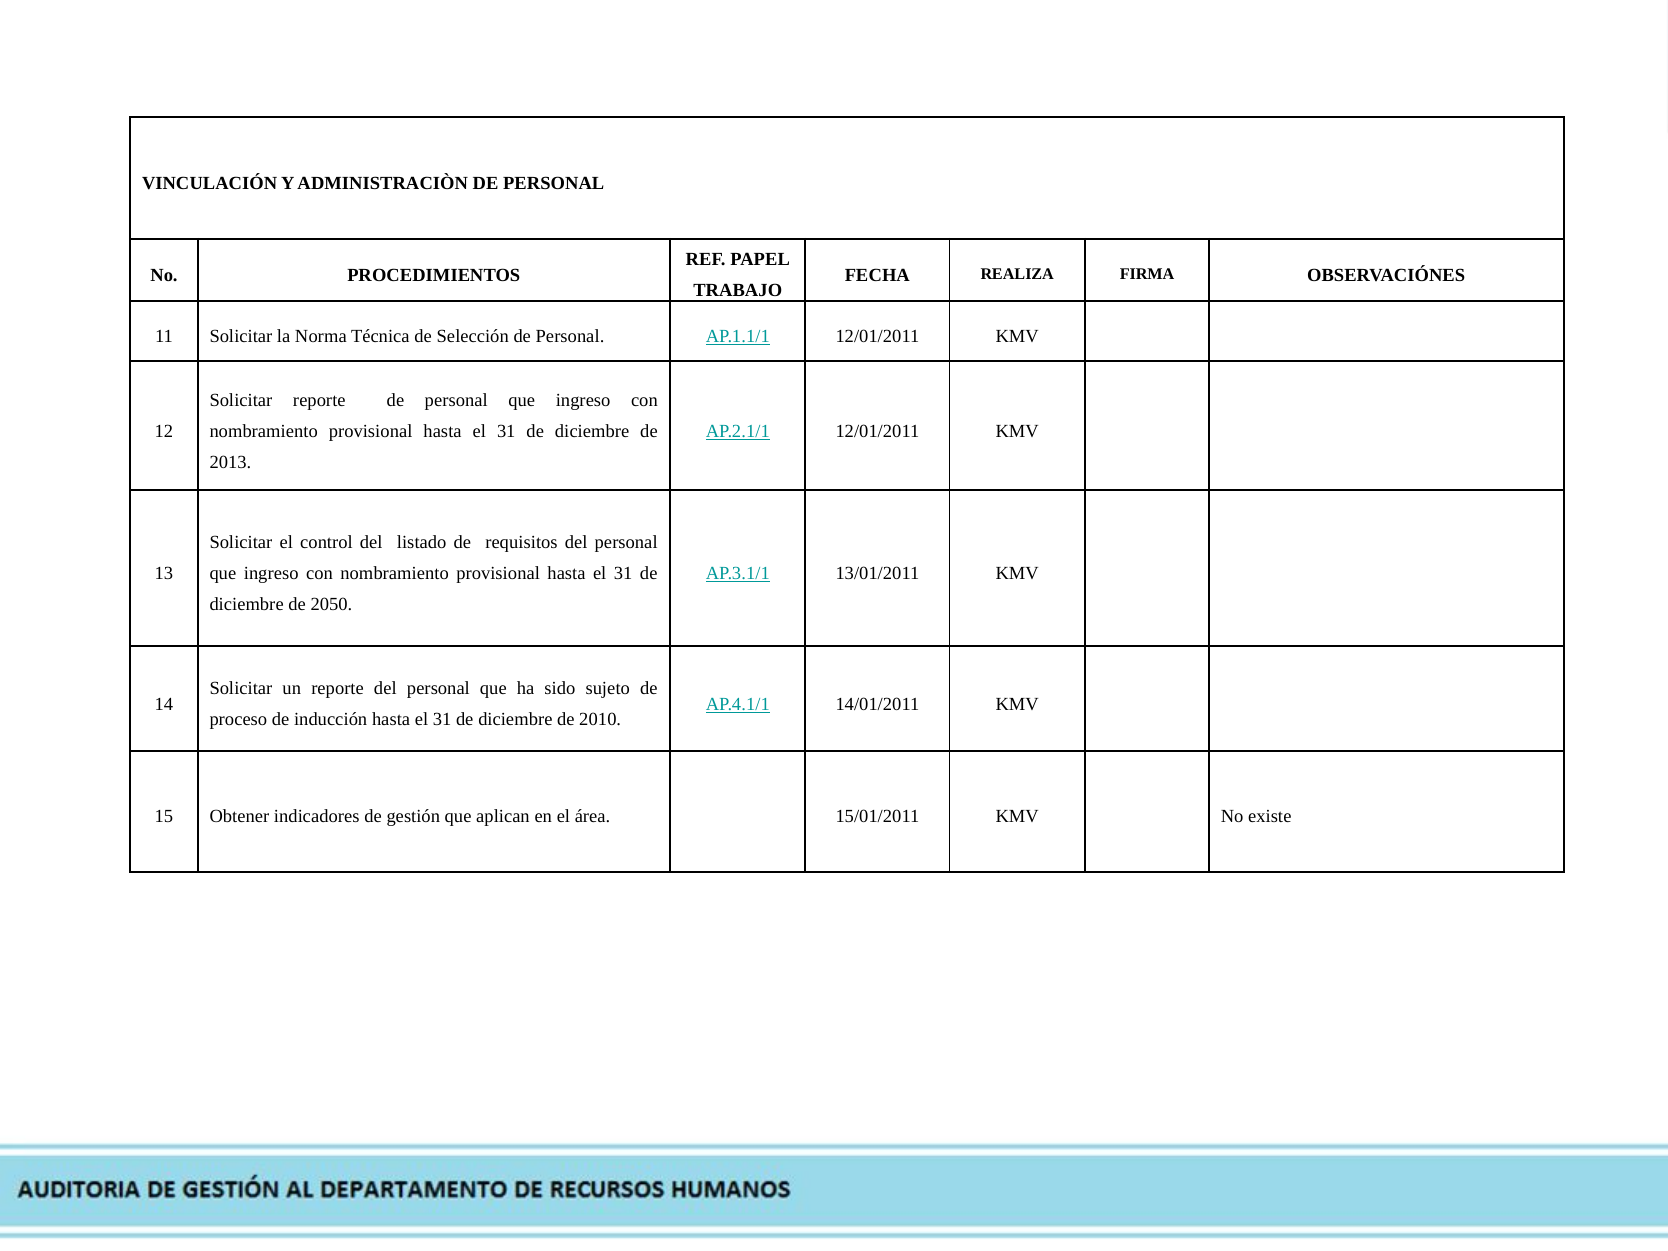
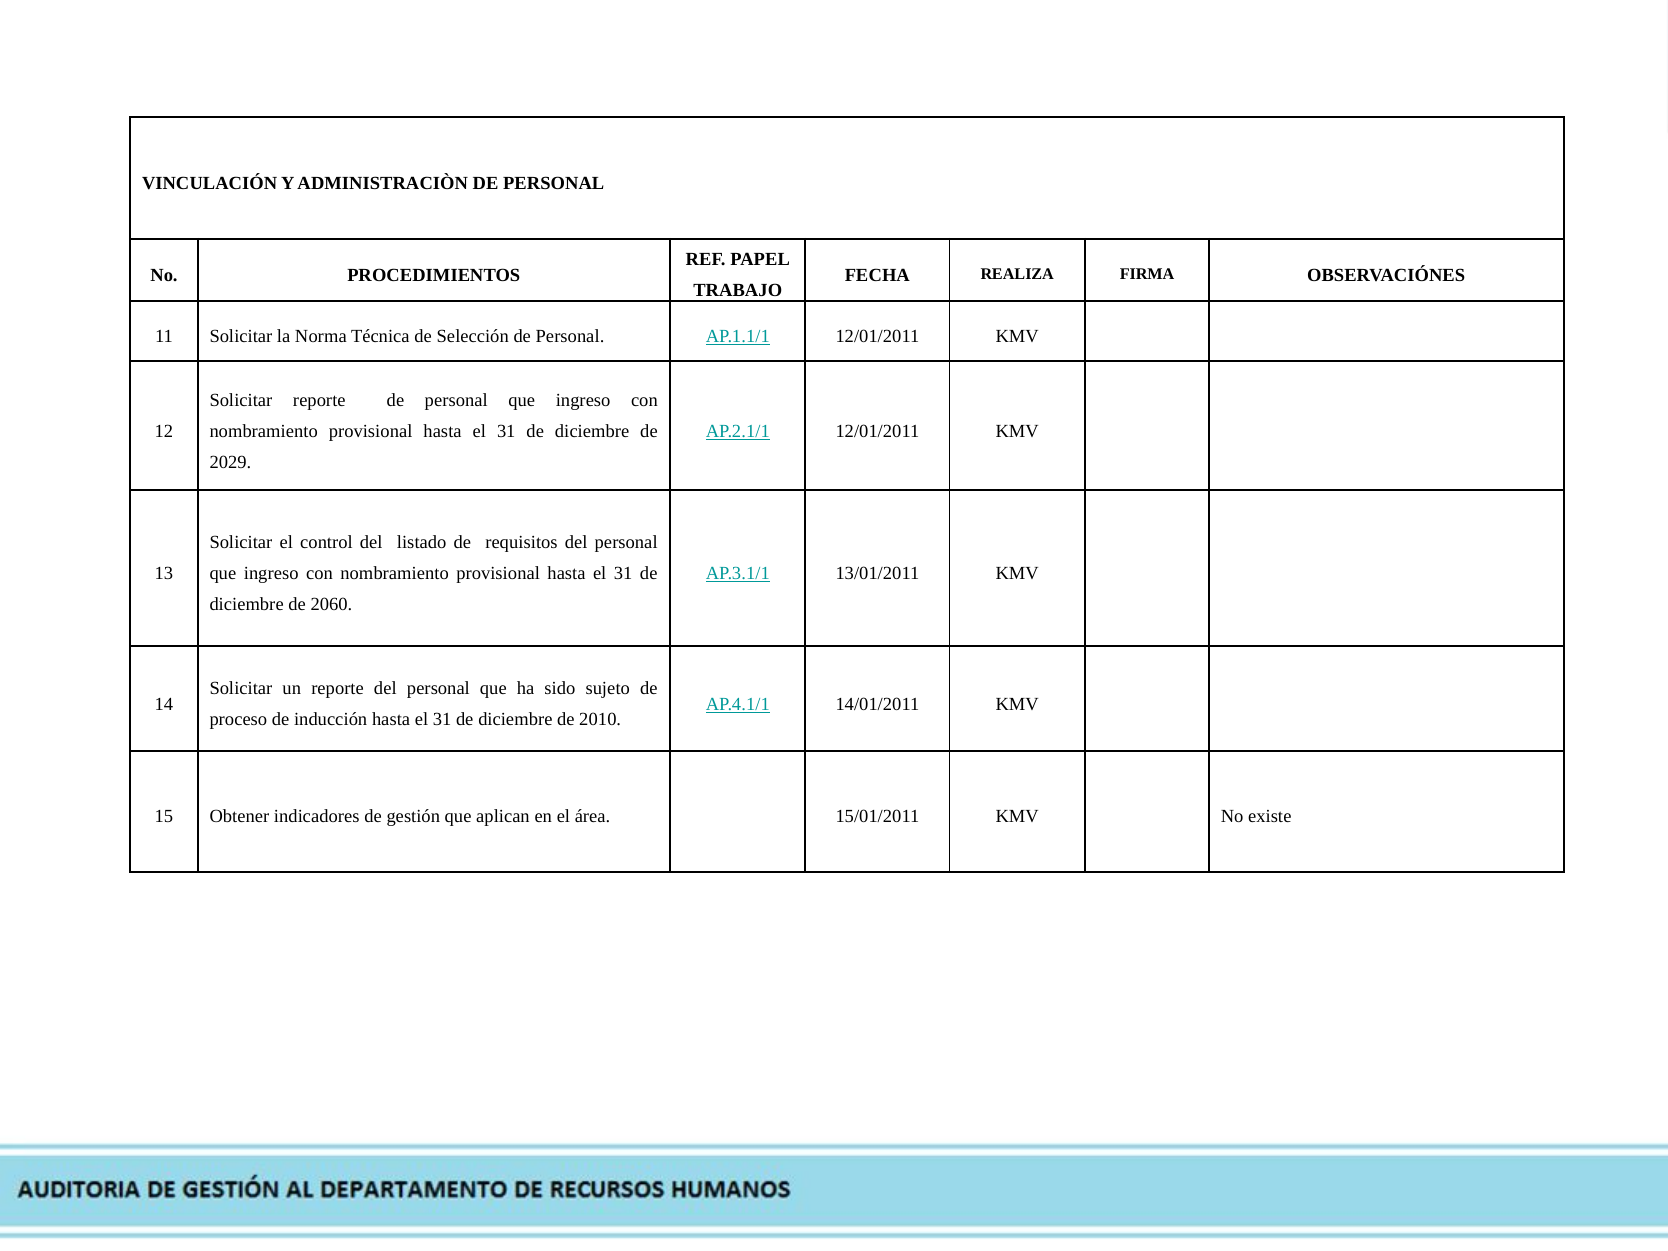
2013: 2013 -> 2029 (230, 462)
2050: 2050 -> 2060 (331, 604)
